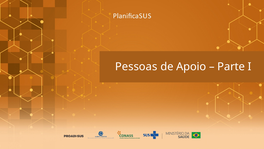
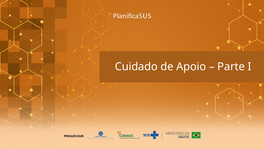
Pessoas: Pessoas -> Cuidado (136, 66)
